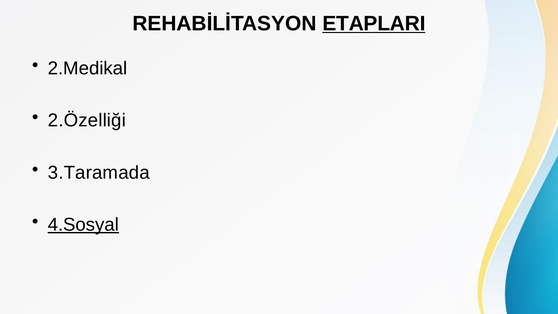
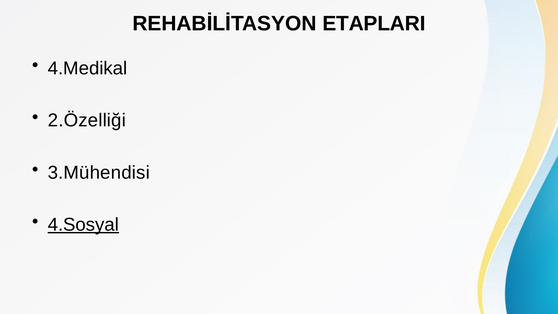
ETAPLARI underline: present -> none (374, 23)
2.Medikal: 2.Medikal -> 4.Medikal (88, 68)
3.Taramada: 3.Taramada -> 3.Mühendisi (99, 172)
